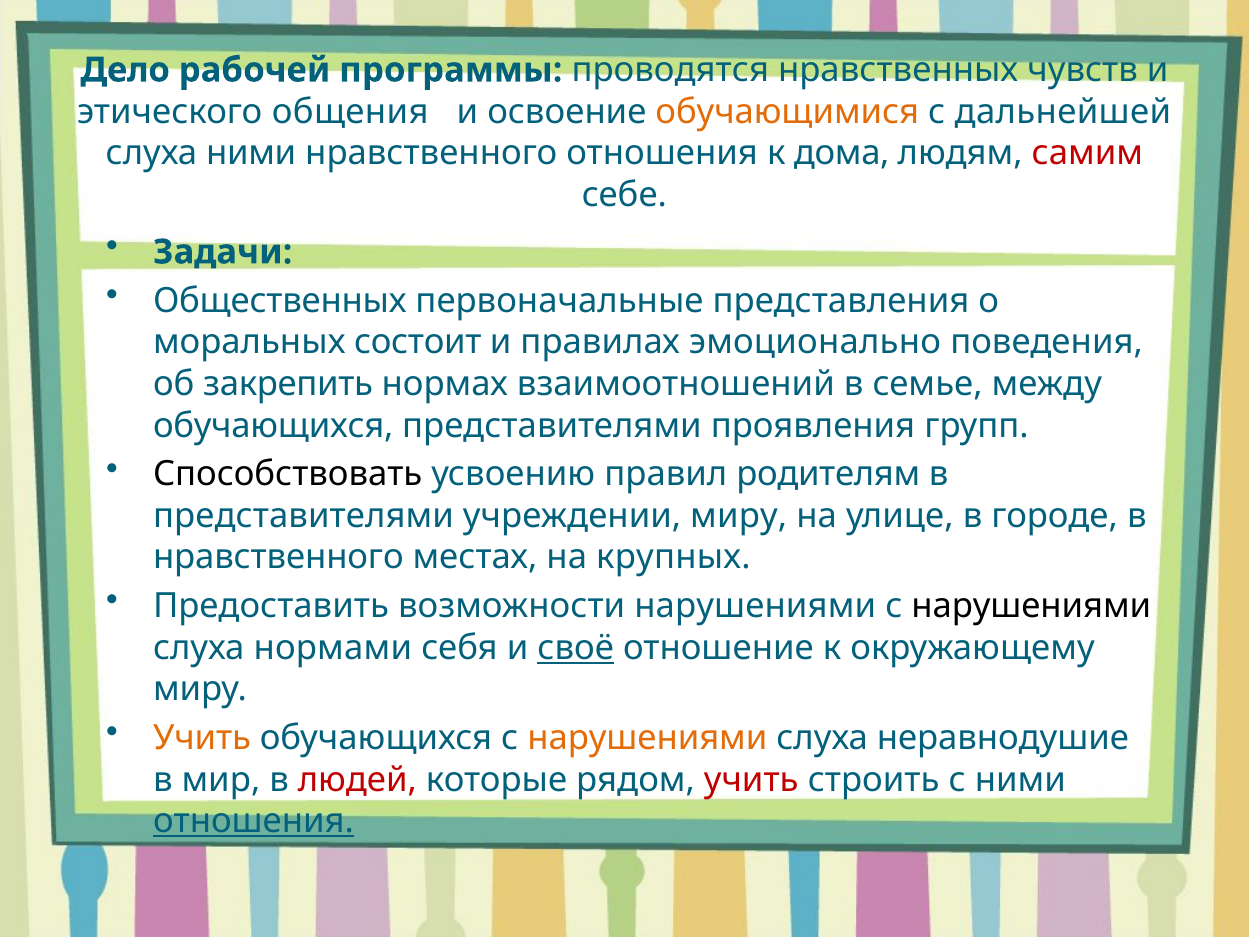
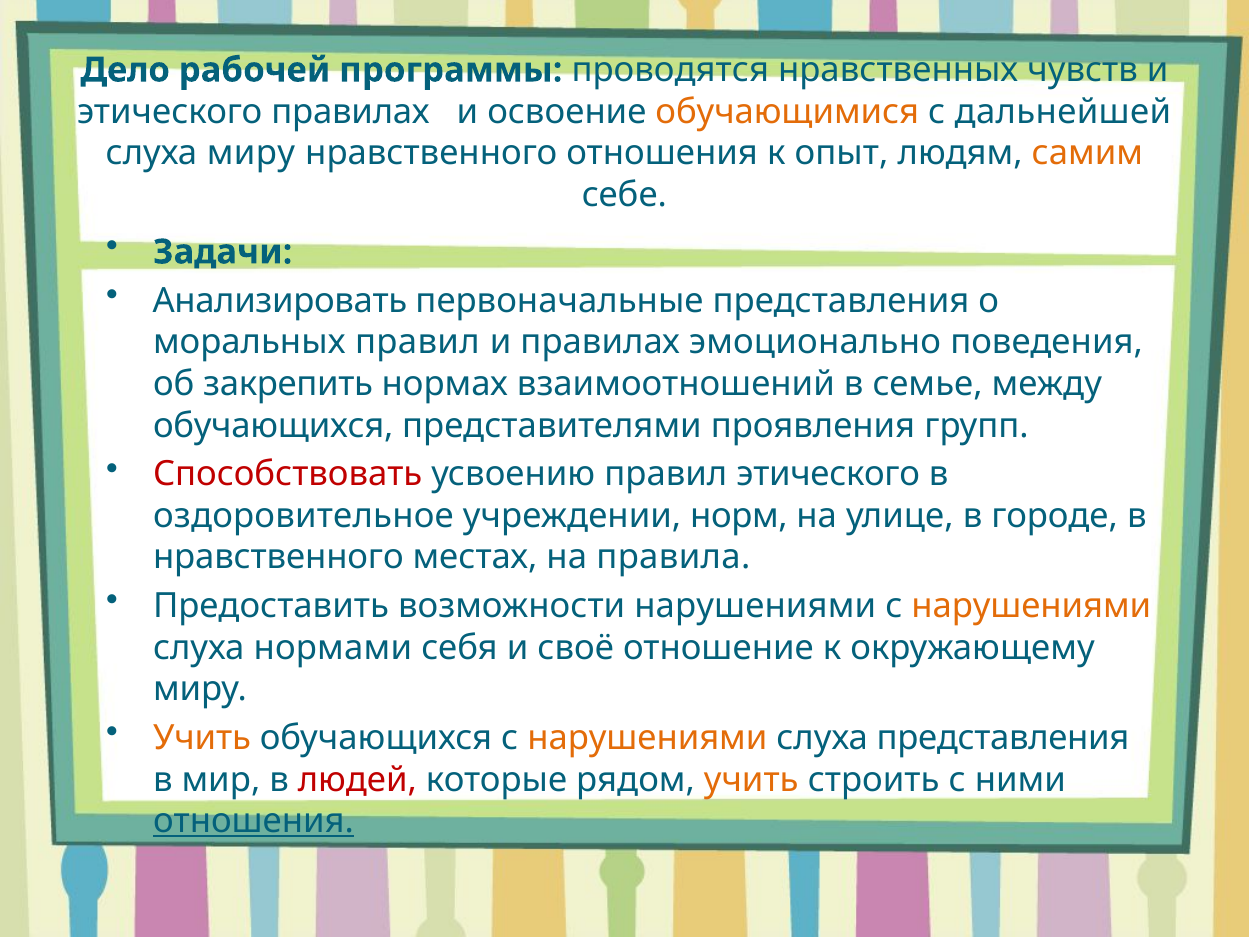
этического общения: общения -> правилах (351, 112)
слуха ними: ними -> миру (251, 153)
дома: дома -> опыт (842, 153)
самим colour: red -> orange (1087, 153)
Общественных: Общественных -> Анализировать (280, 301)
моральных состоит: состоит -> правил (417, 342)
Способствовать colour: black -> red (288, 474)
правил родителям: родителям -> этического (828, 474)
представителями: представителями -> оздоровительное (303, 516)
учреждении миру: миру -> норм (739, 516)
крупных: крупных -> правила (673, 557)
нарушениями colour: black -> orange (1031, 606)
своё underline: present -> none (576, 648)
слуха неравнодушие: неравнодушие -> представления (1003, 738)
учить colour: red -> orange (751, 779)
